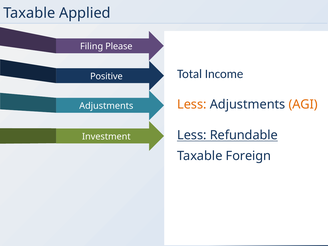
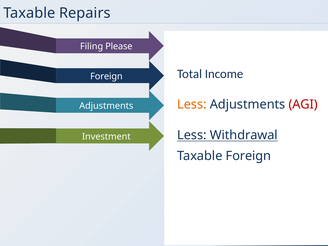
Applied: Applied -> Repairs (85, 13)
Positive: Positive -> Foreign (106, 76)
AGI colour: orange -> red (303, 105)
Refundable: Refundable -> Withdrawal (244, 135)
